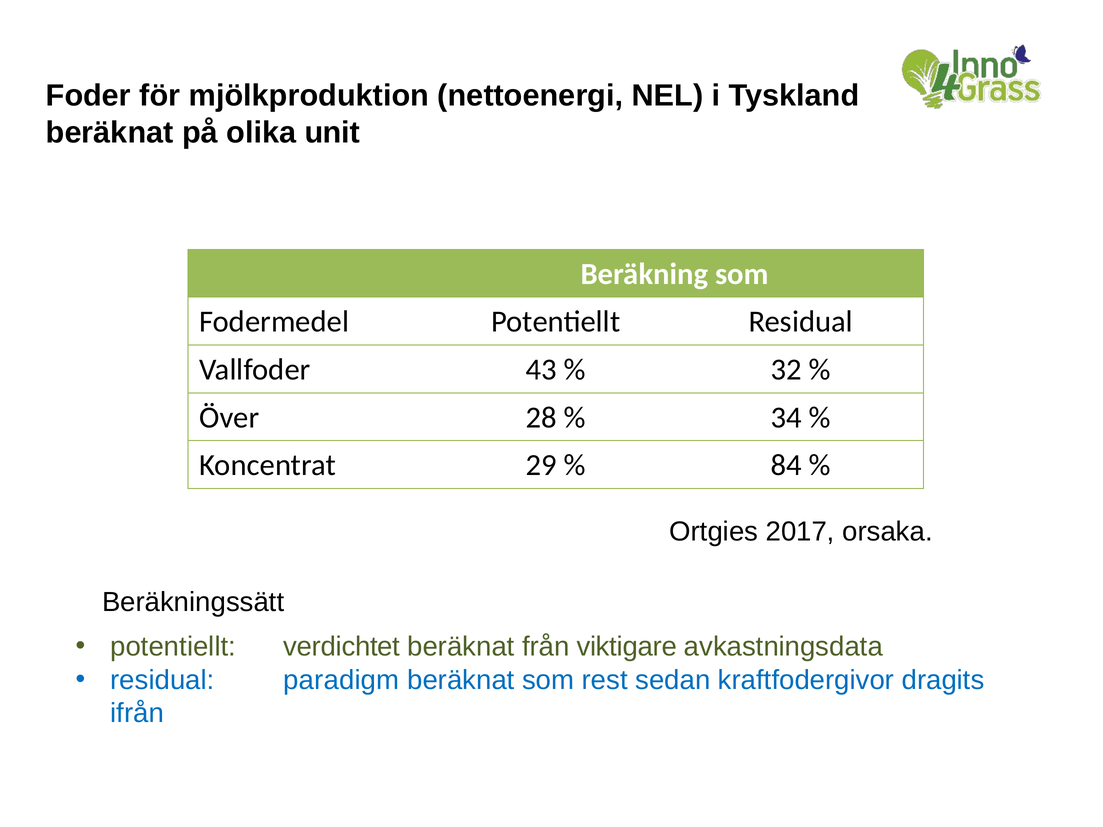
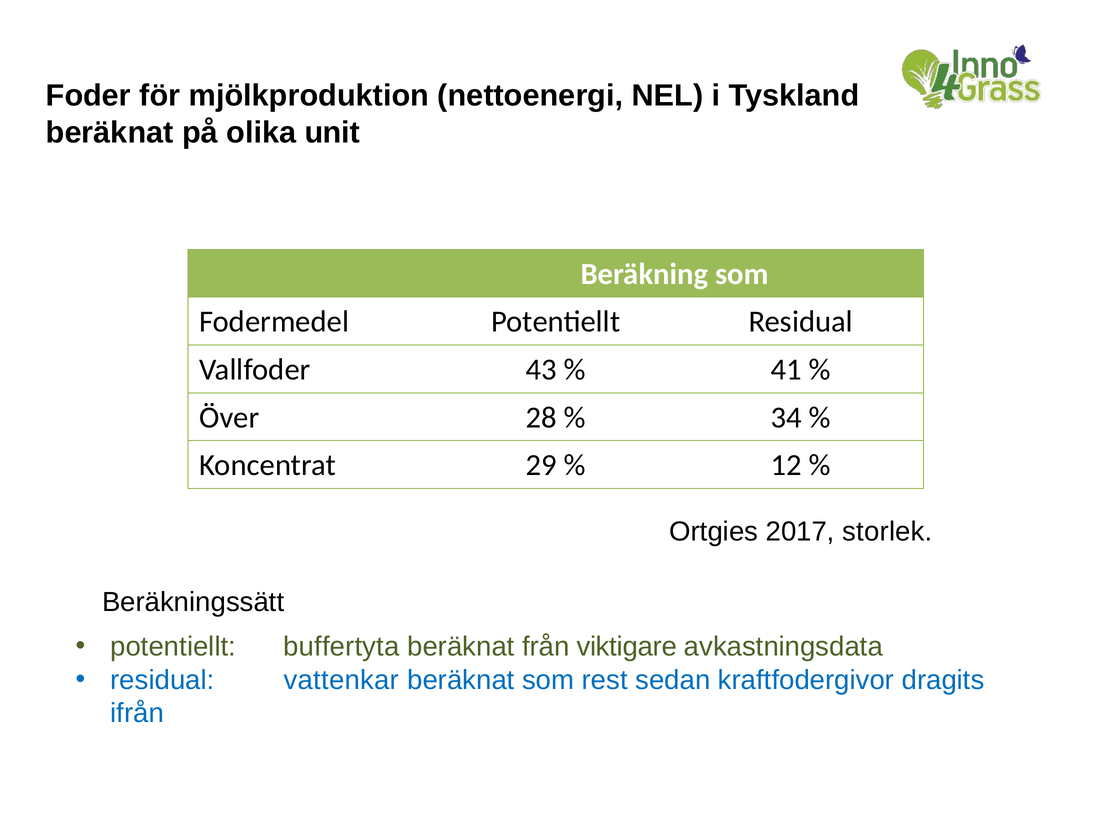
32: 32 -> 41 (786, 370)
84: 84 -> 12 (786, 465)
orsaka: orsaka -> storlek (887, 532)
verdichtet: verdichtet -> buffertyta (341, 647)
paradigm: paradigm -> vattenkar (341, 680)
